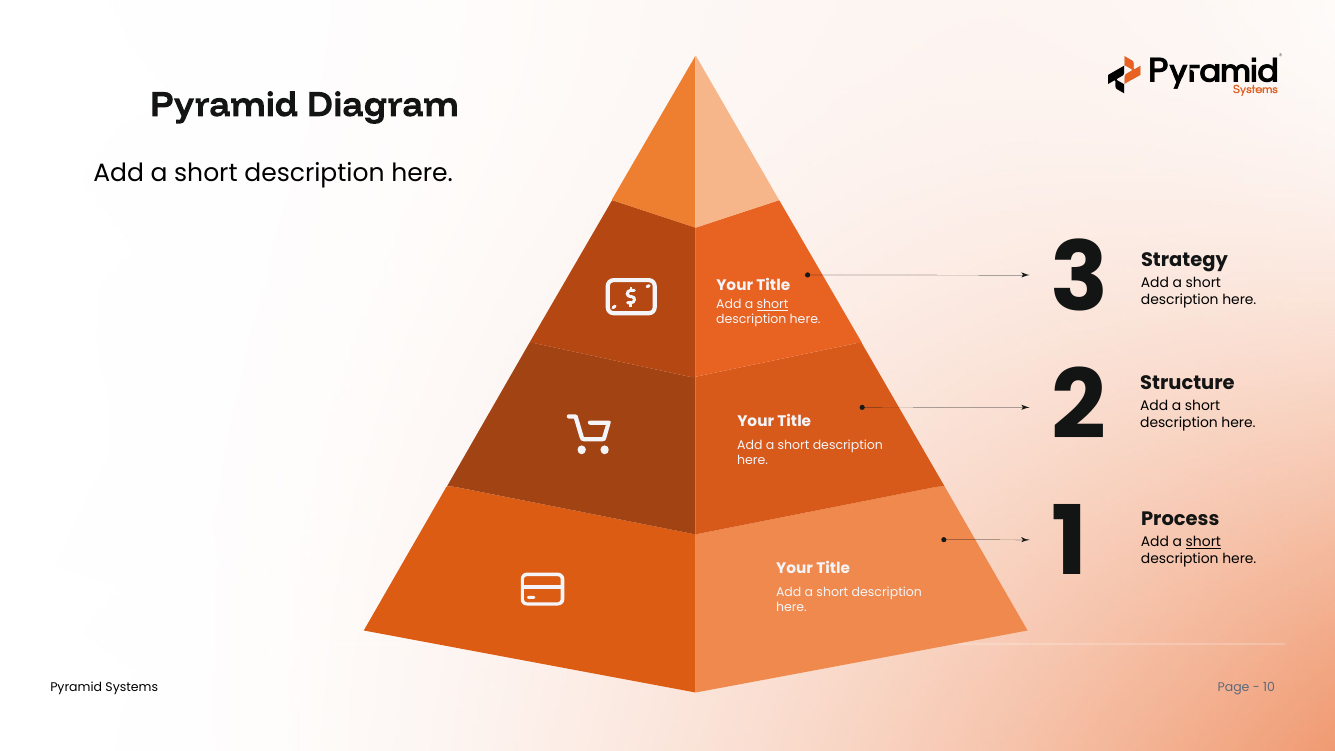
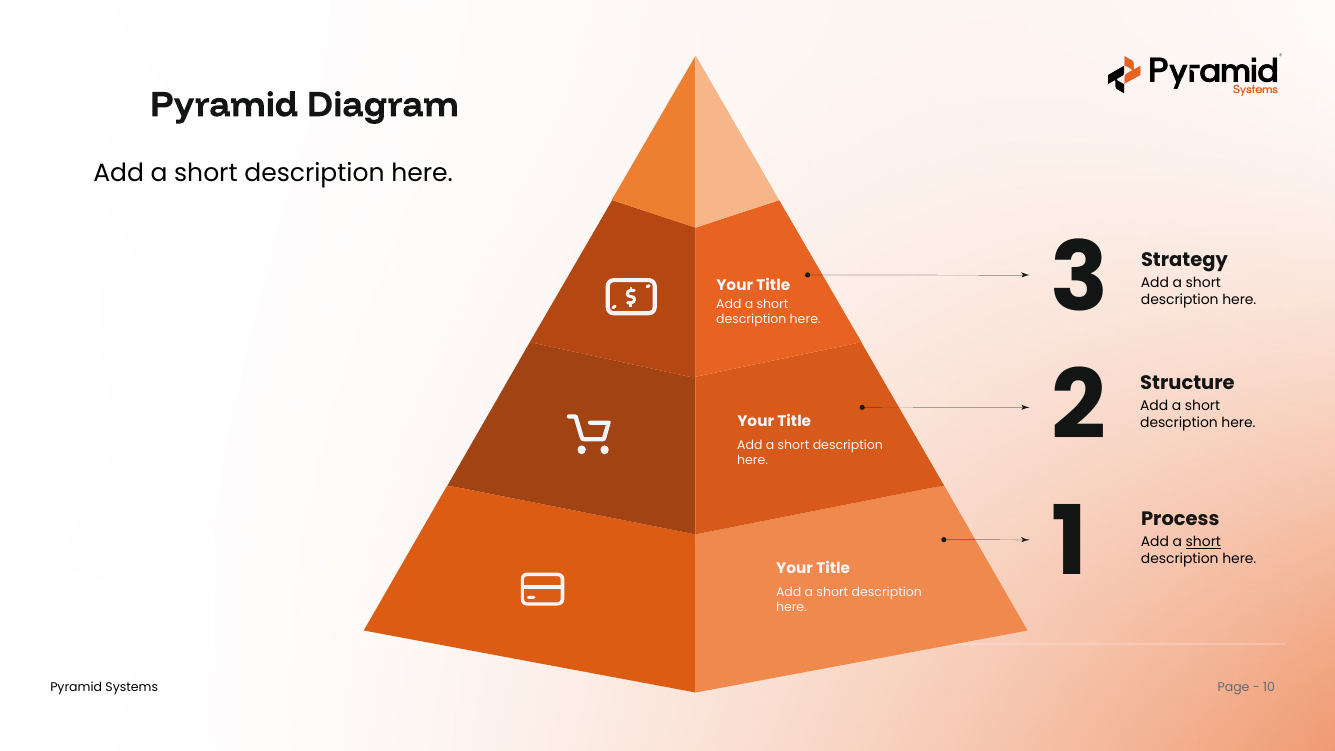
short underline: present -> none (773, 305)
